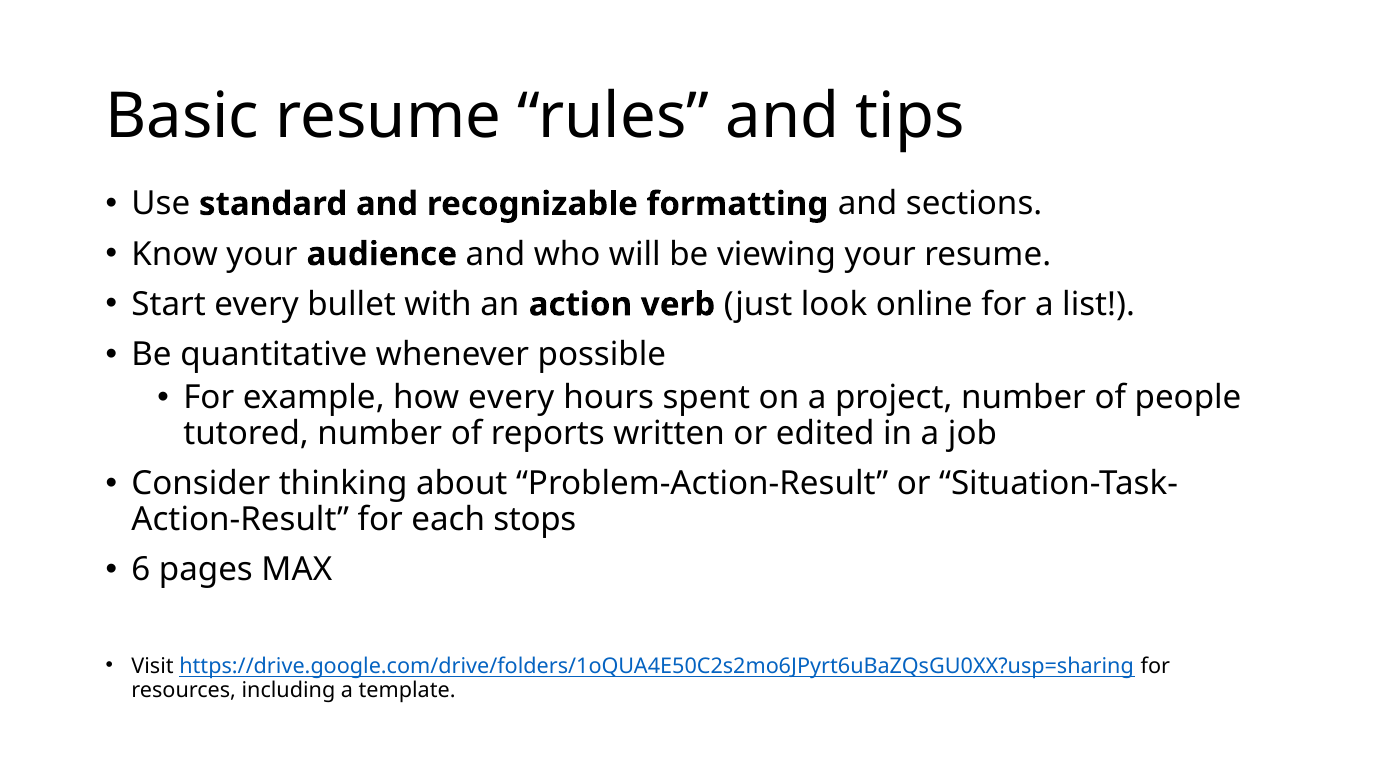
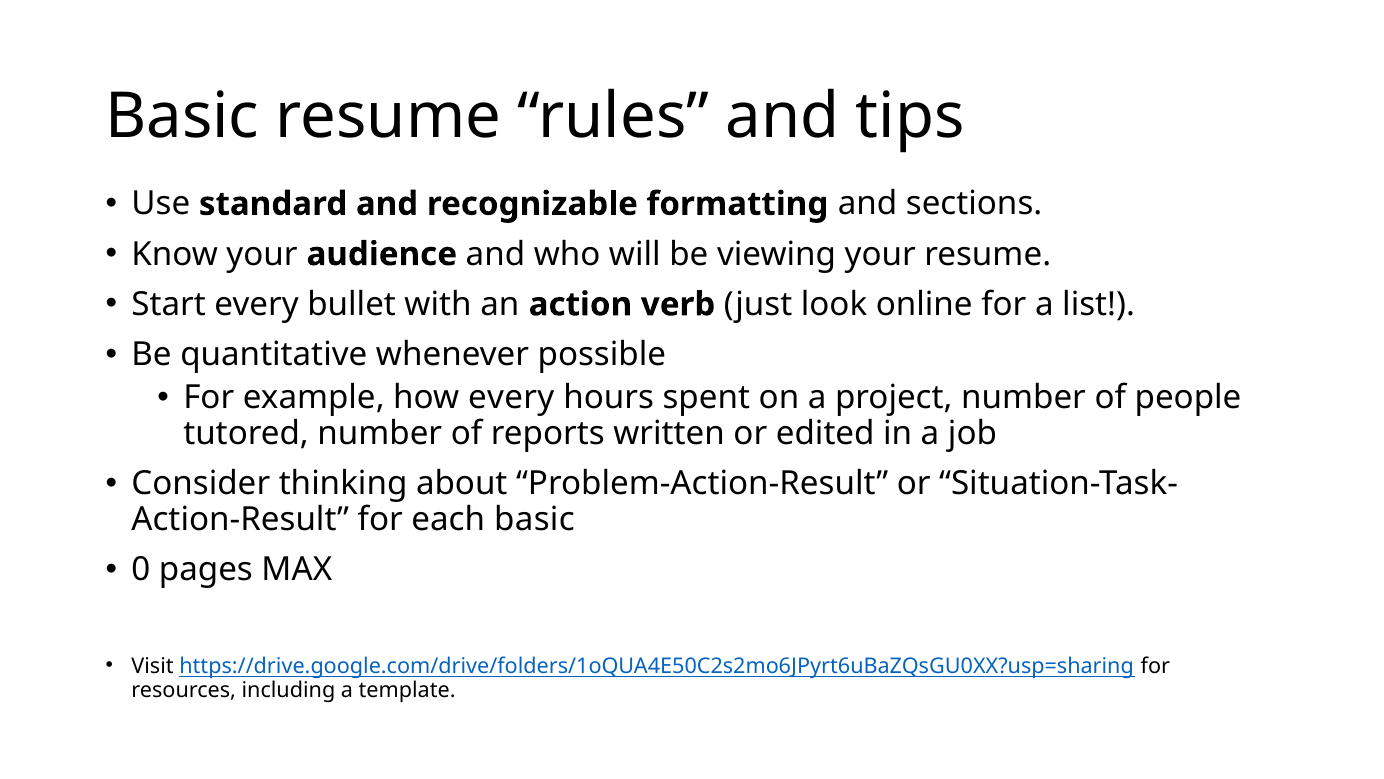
each stops: stops -> basic (534, 519)
6: 6 -> 0 (141, 570)
